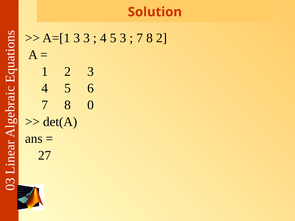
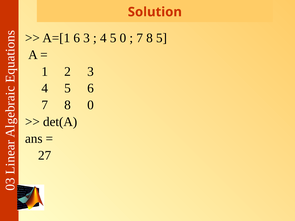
A=[1 3: 3 -> 6 (77, 38)
5 3: 3 -> 0 (123, 38)
8 2: 2 -> 5 (162, 38)
